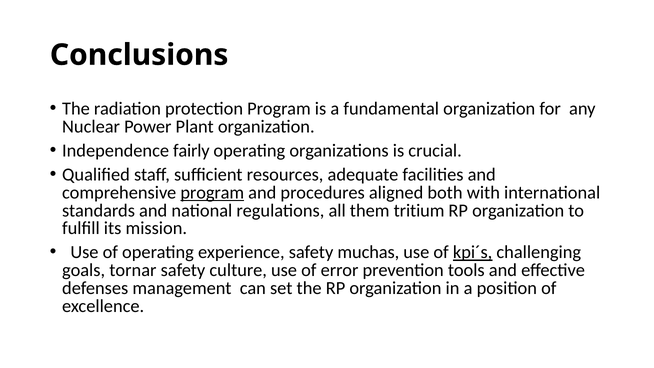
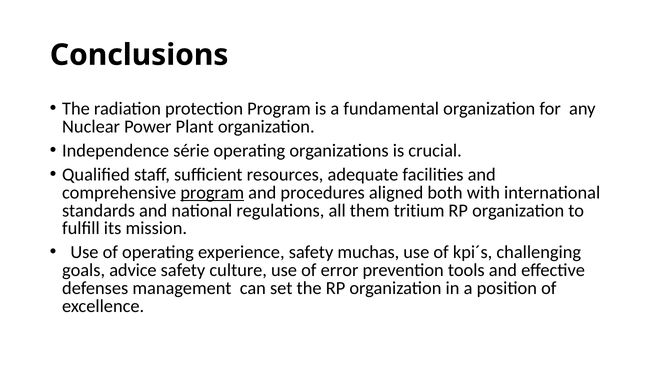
fairly: fairly -> série (191, 151)
kpi´s underline: present -> none (473, 252)
tornar: tornar -> advice (133, 270)
